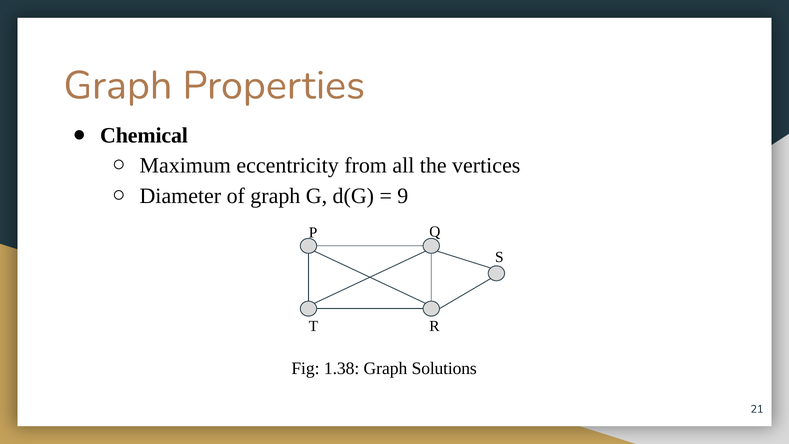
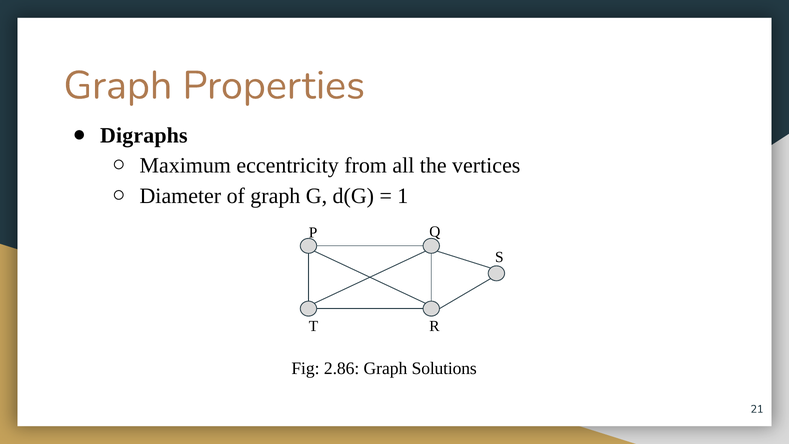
Chemical: Chemical -> Digraphs (144, 135)
9: 9 -> 1 (403, 196)
1.38: 1.38 -> 2.86 (342, 368)
